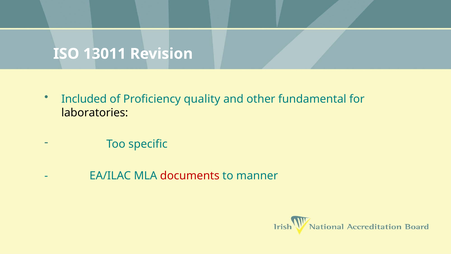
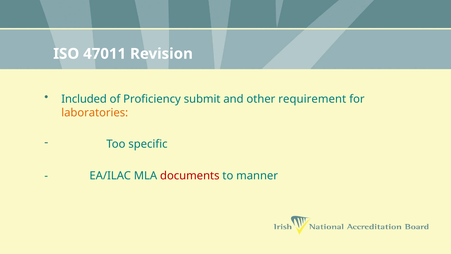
13011: 13011 -> 47011 (105, 54)
quality: quality -> submit (202, 99)
fundamental: fundamental -> requirement (312, 99)
laboratories colour: black -> orange (95, 112)
